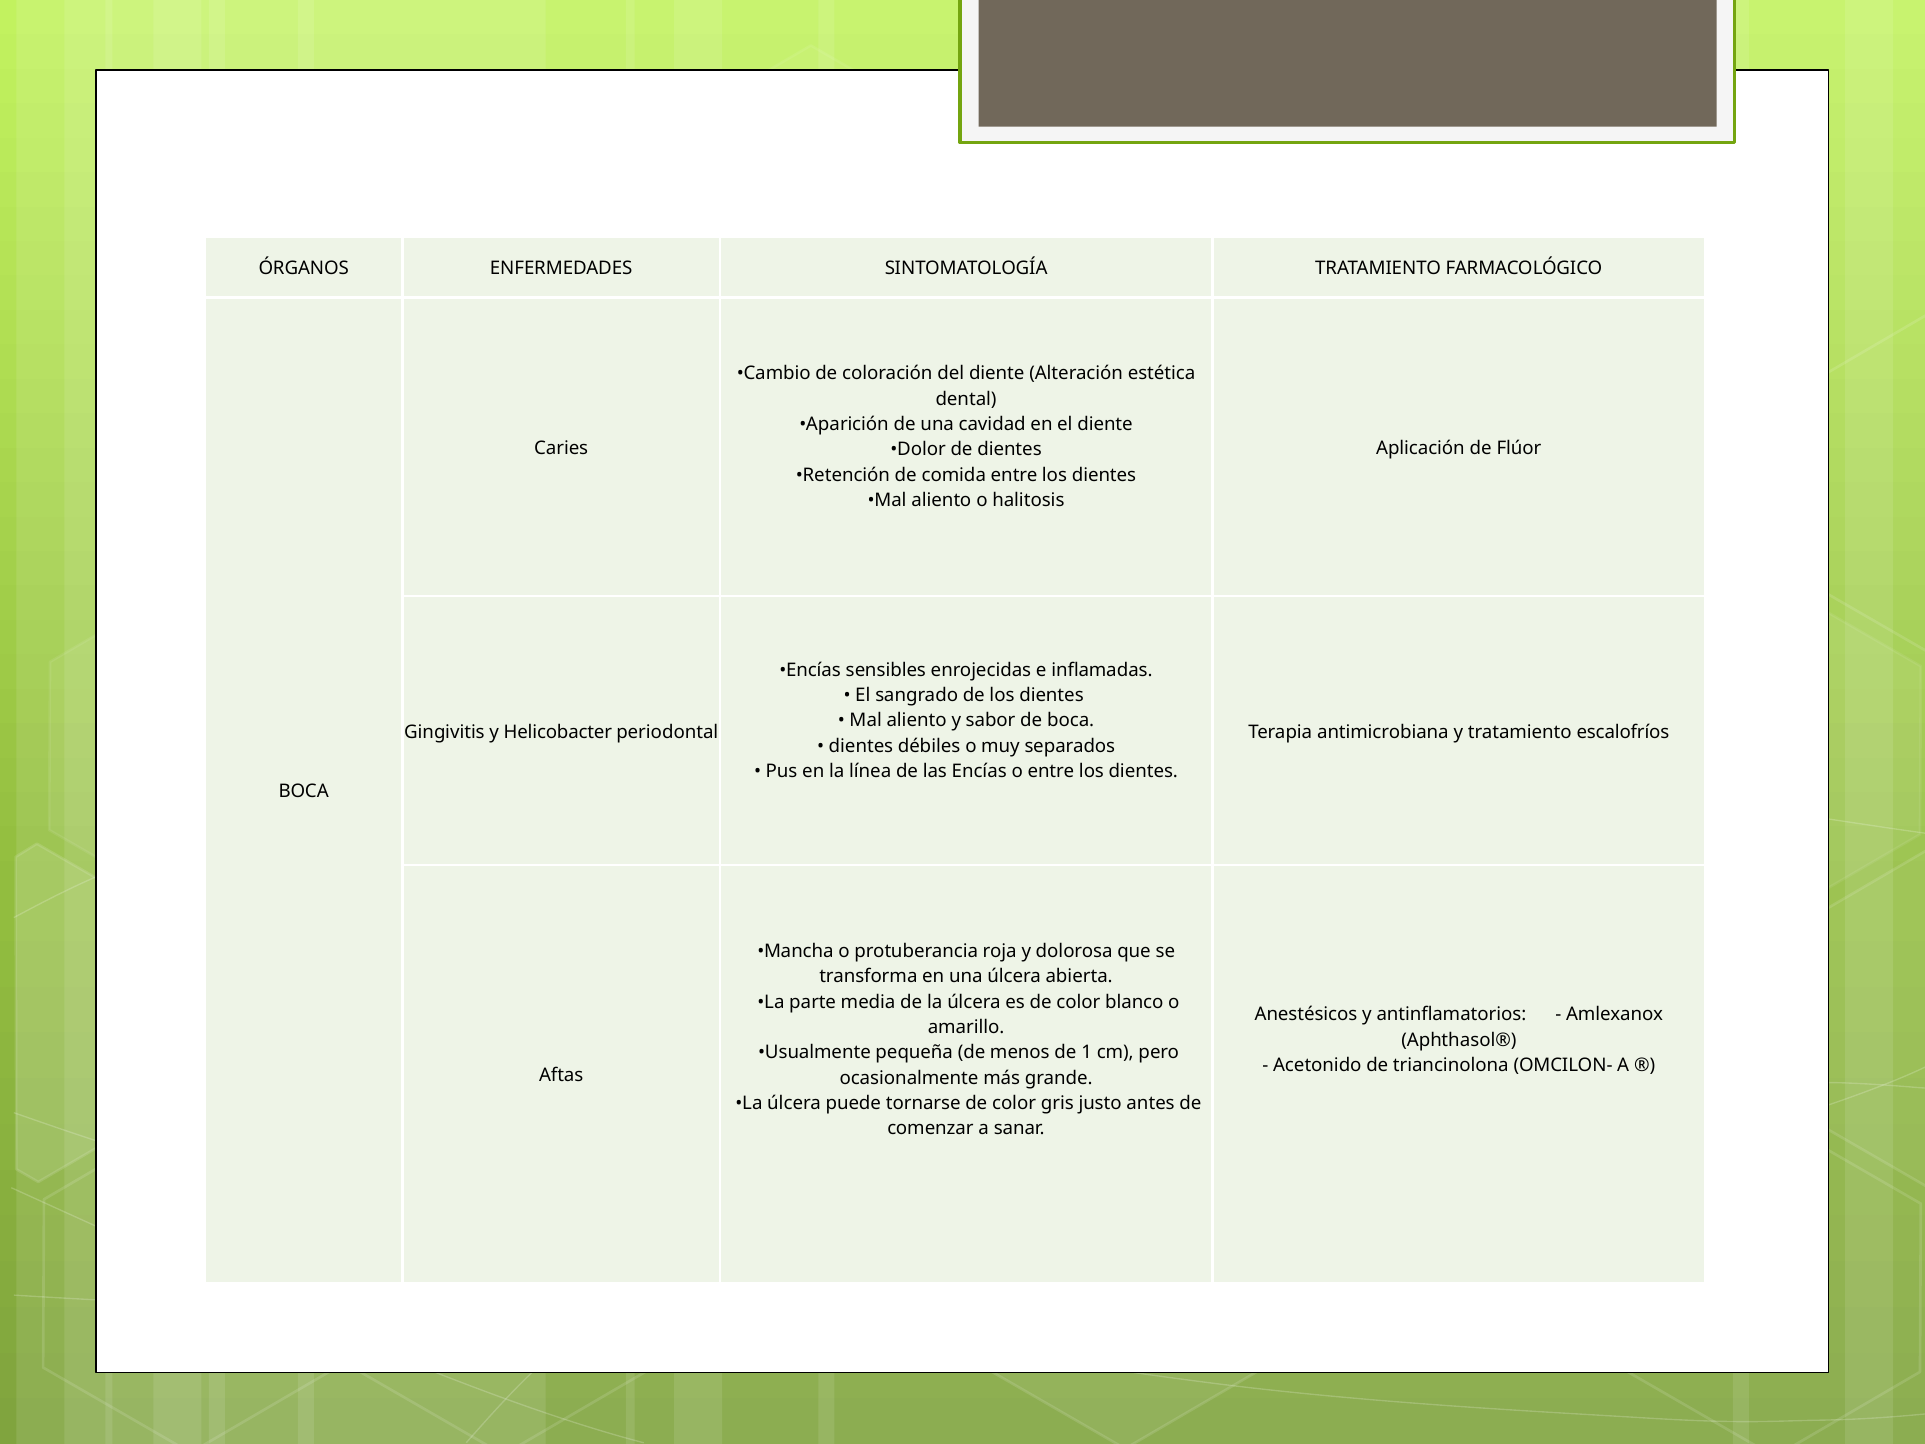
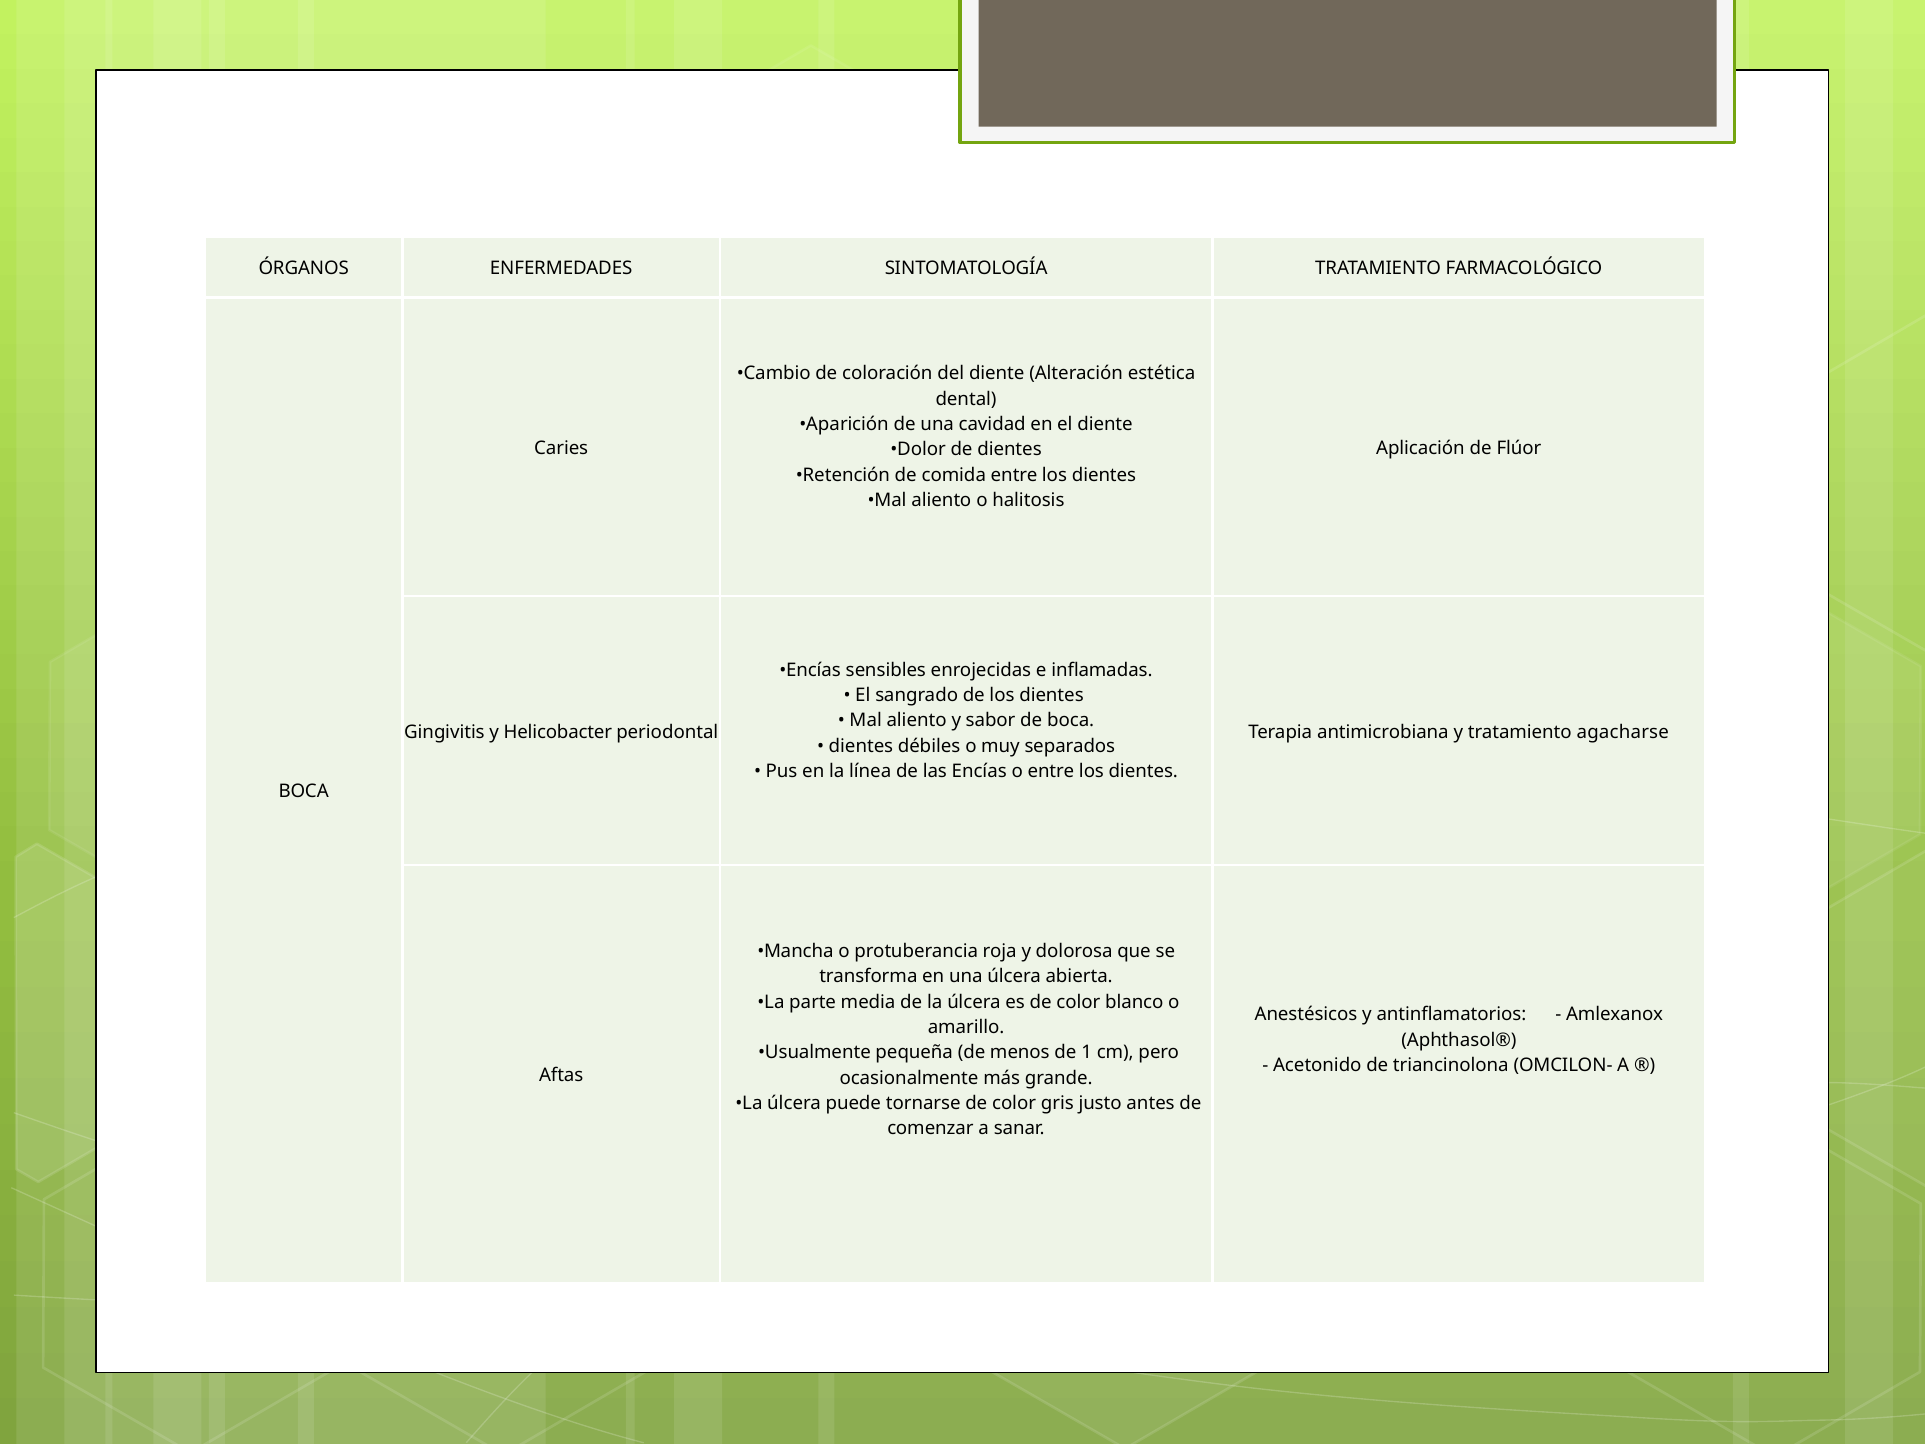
escalofríos: escalofríos -> agacharse (1623, 732)
